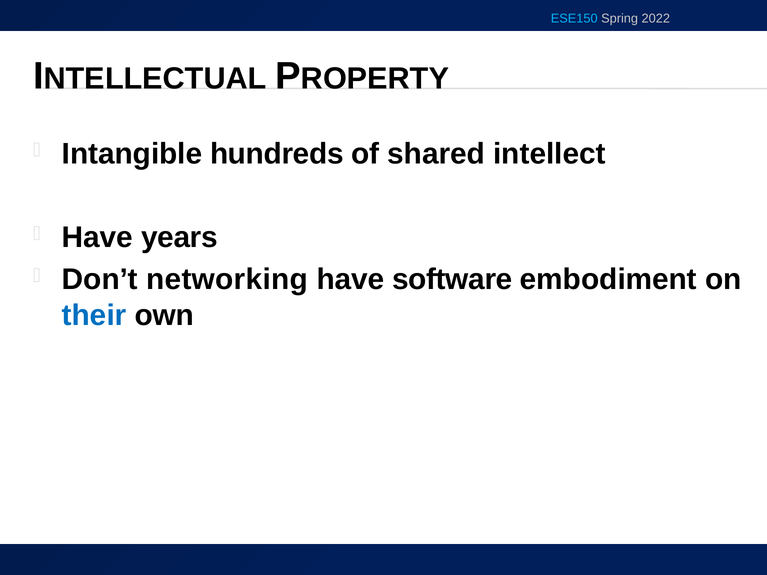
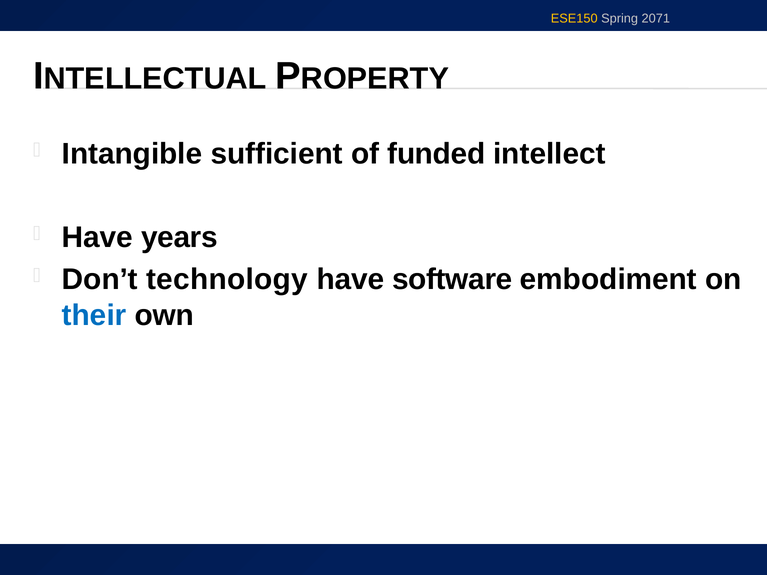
ESE150 colour: light blue -> yellow (574, 19)
2022: 2022 -> 2071 (656, 19)
hundreds: hundreds -> sufficient (277, 154)
shared: shared -> funded (436, 154)
networking: networking -> technology (227, 280)
